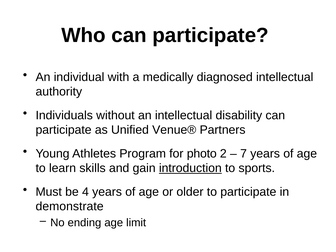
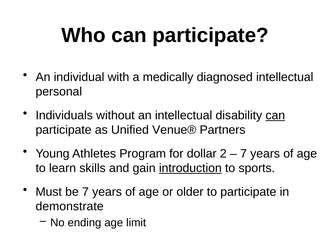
authority: authority -> personal (59, 92)
can underline: none -> present (275, 115)
photo: photo -> dollar (202, 154)
be 4: 4 -> 7 (85, 192)
